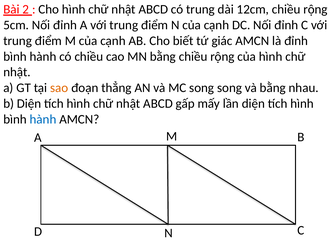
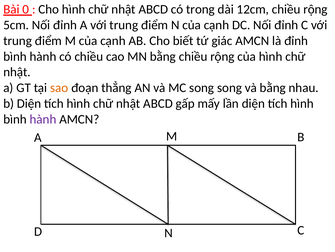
2: 2 -> 0 (26, 9)
có trung: trung -> trong (200, 9)
hành colour: blue -> purple (43, 119)
